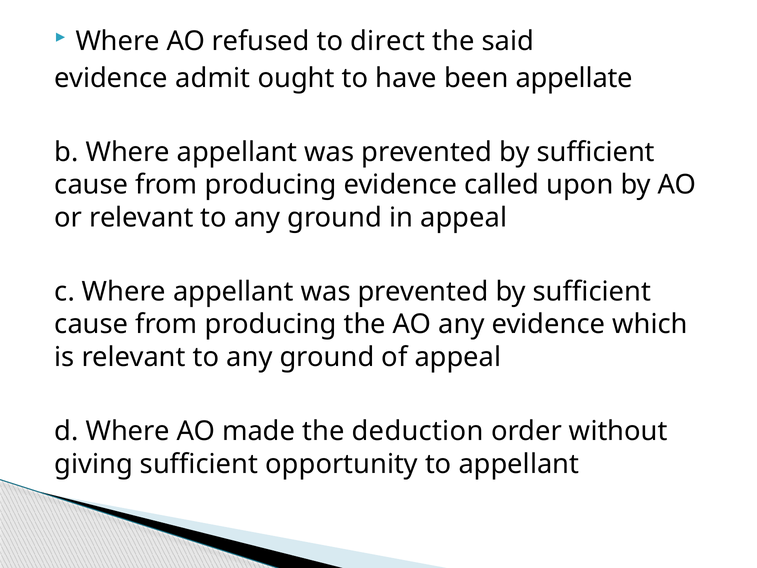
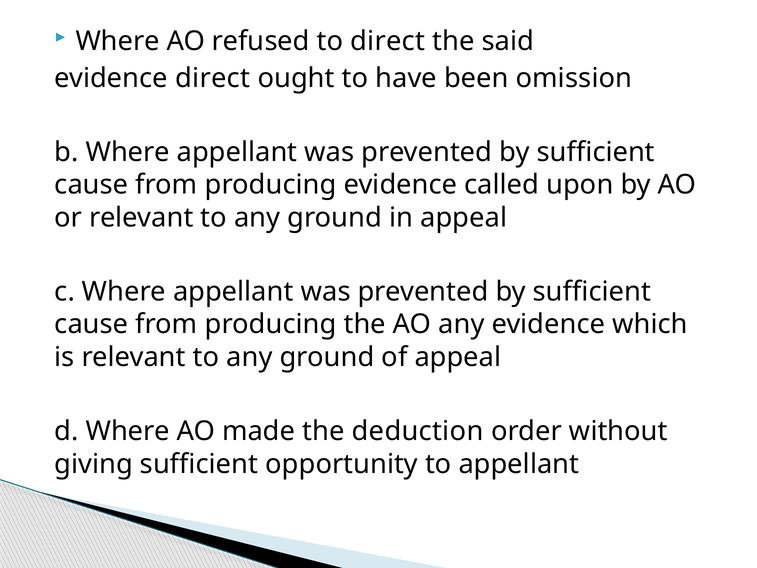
evidence admit: admit -> direct (213, 78)
appellate: appellate -> omission (574, 78)
